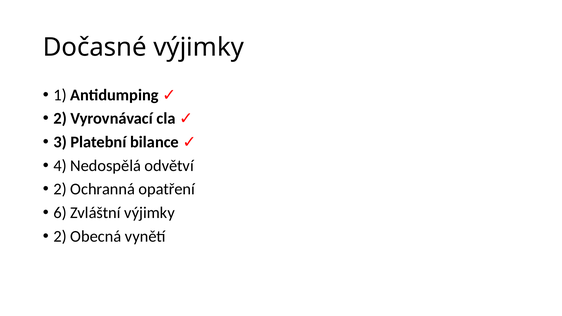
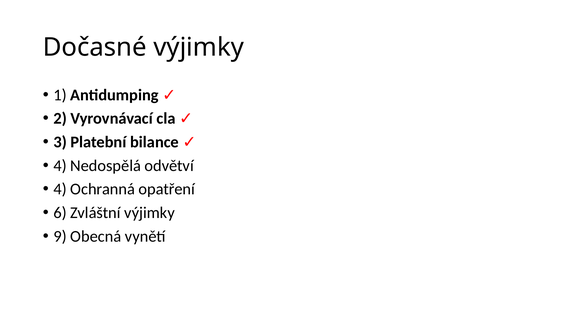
2: 2 -> 4 (60, 189)
2: 2 -> 9 (60, 236)
